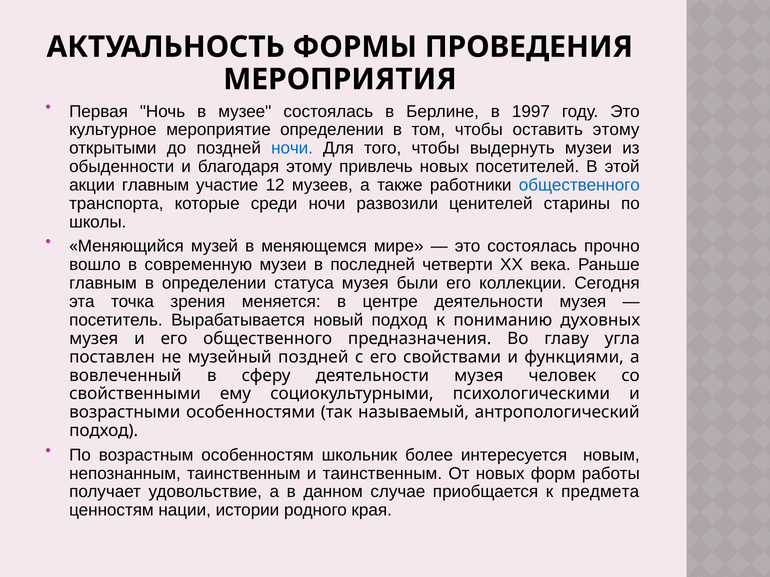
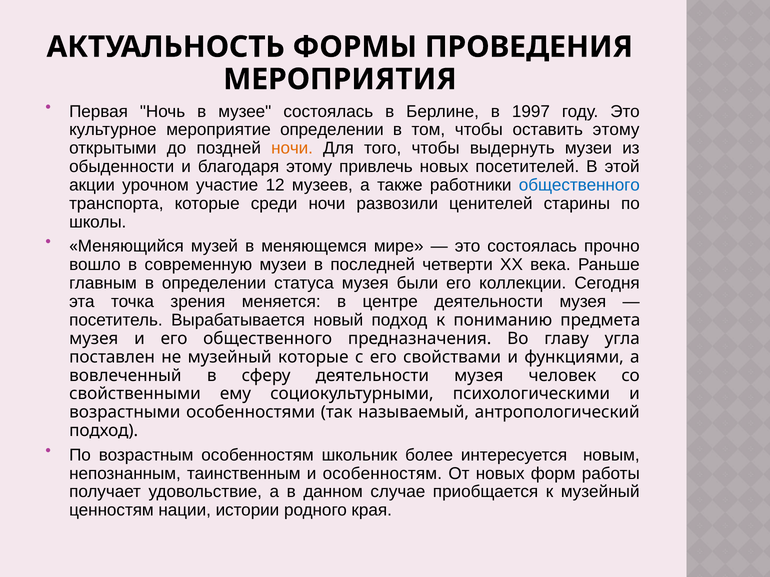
ночи colour: blue -> orange (292, 148)
акции главным: главным -> урочном (156, 185)
духовных: духовных -> предмета (600, 320)
музейный поздней: поздней -> которые (313, 357)
и таинственным: таинственным -> особенностям (382, 474)
к предмета: предмета -> музейный (600, 492)
